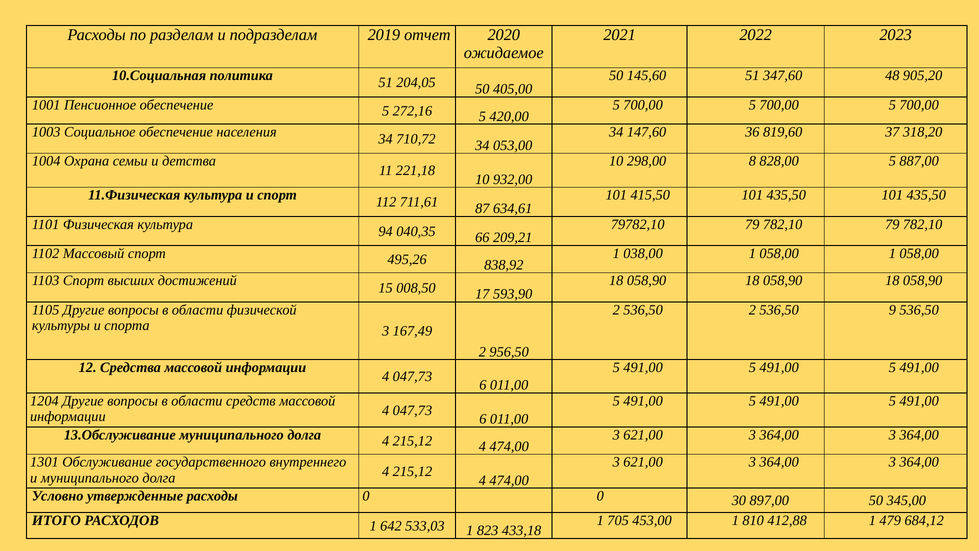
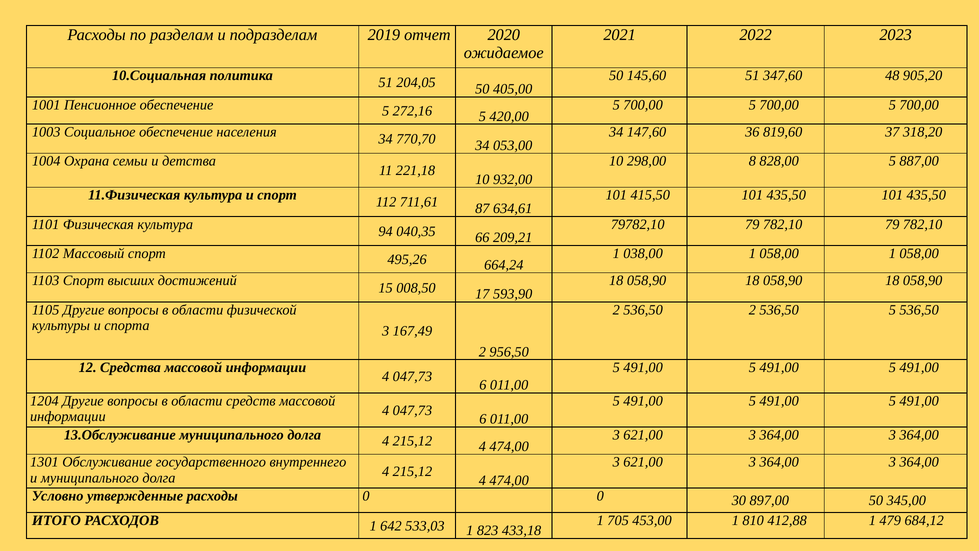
710,72: 710,72 -> 770,70 (416, 139)
838,92: 838,92 -> 664,24 (504, 265)
536,50 9: 9 -> 5 (892, 310)
